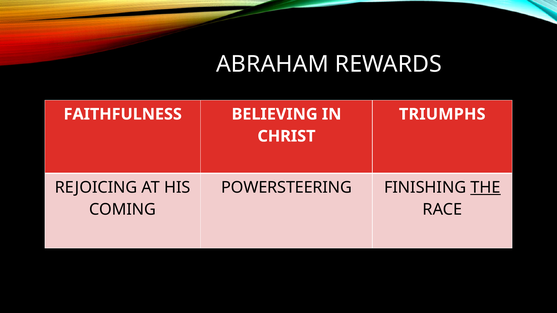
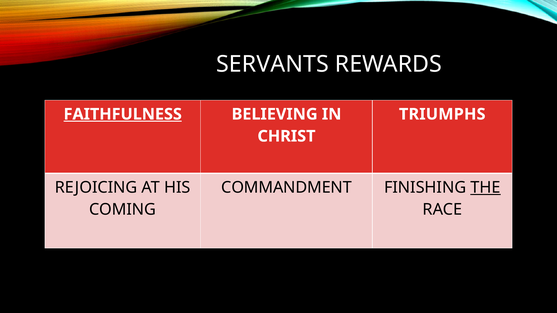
ABRAHAM: ABRAHAM -> SERVANTS (272, 64)
FAITHFULNESS underline: none -> present (123, 114)
POWERSTEERING: POWERSTEERING -> COMMANDMENT (287, 188)
